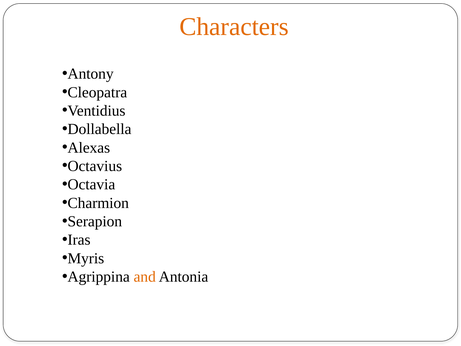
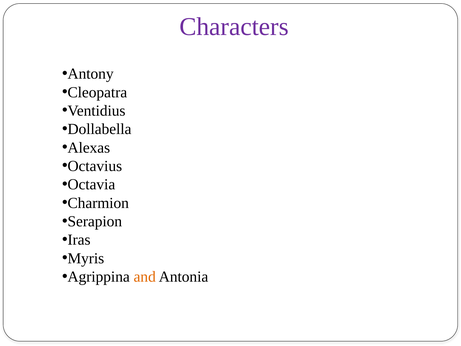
Characters colour: orange -> purple (234, 27)
